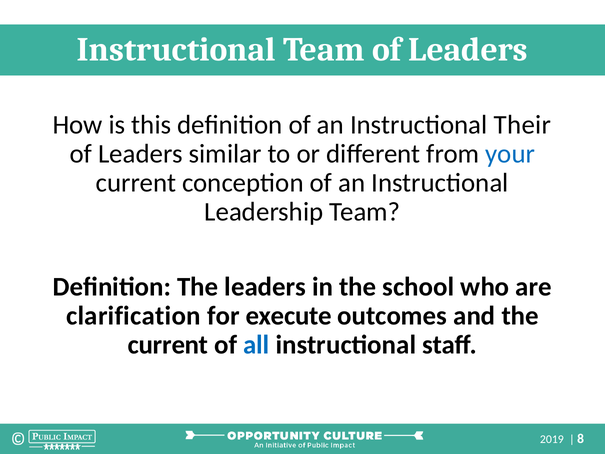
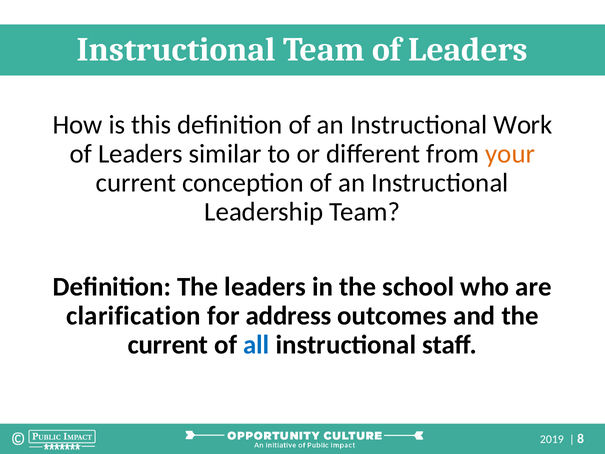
Their: Their -> Work (523, 125)
your colour: blue -> orange (510, 154)
execute: execute -> address (289, 316)
